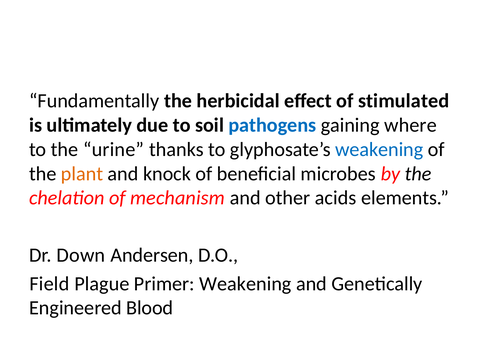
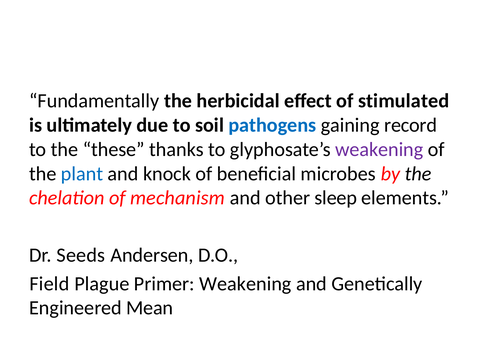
where: where -> record (411, 125)
urine: urine -> these (114, 149)
weakening colour: blue -> purple (379, 149)
plant colour: orange -> blue (82, 174)
acids: acids -> sleep (336, 198)
Down: Down -> Seeds (81, 255)
Blood: Blood -> Mean (150, 308)
